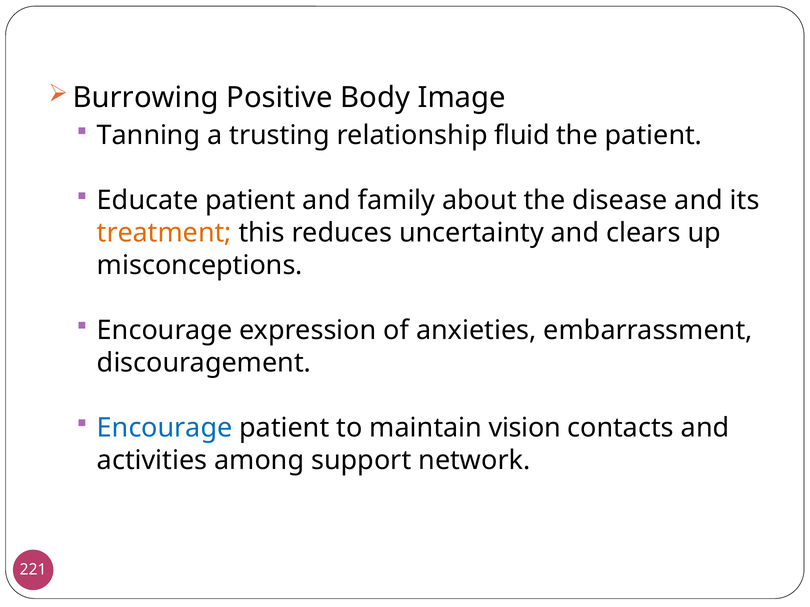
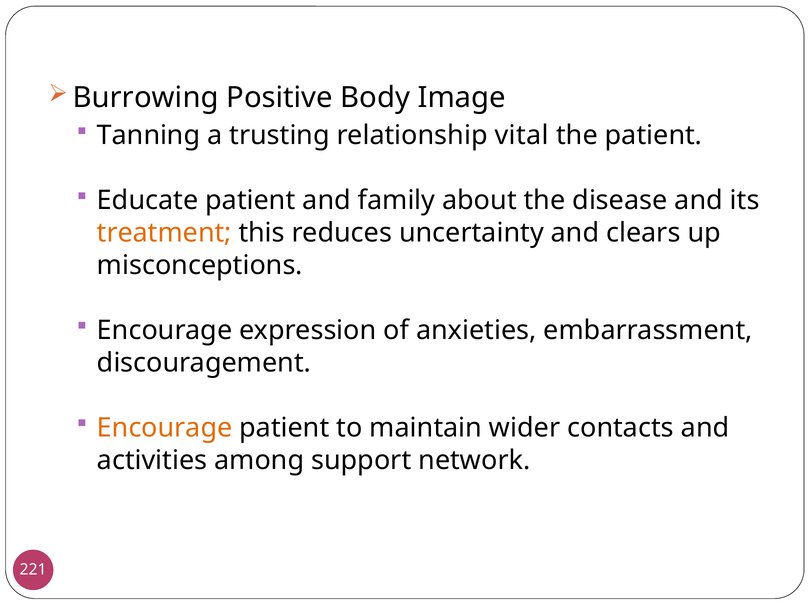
fluid: fluid -> vital (522, 136)
Encourage colour: blue -> orange (165, 428)
vision: vision -> wider (525, 428)
